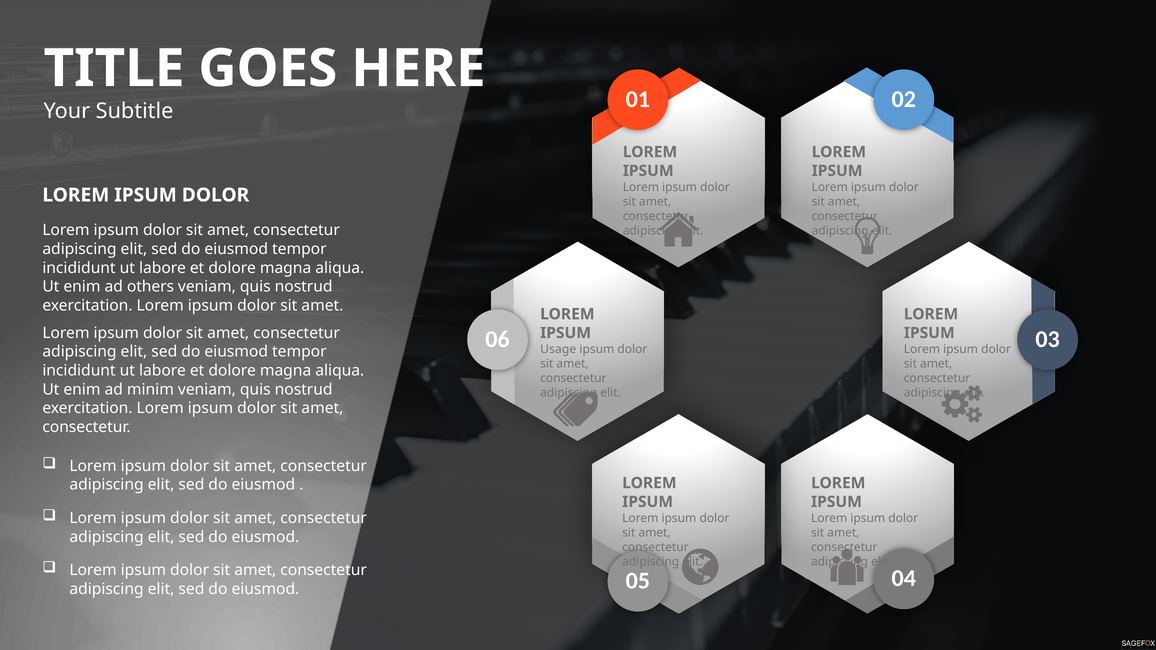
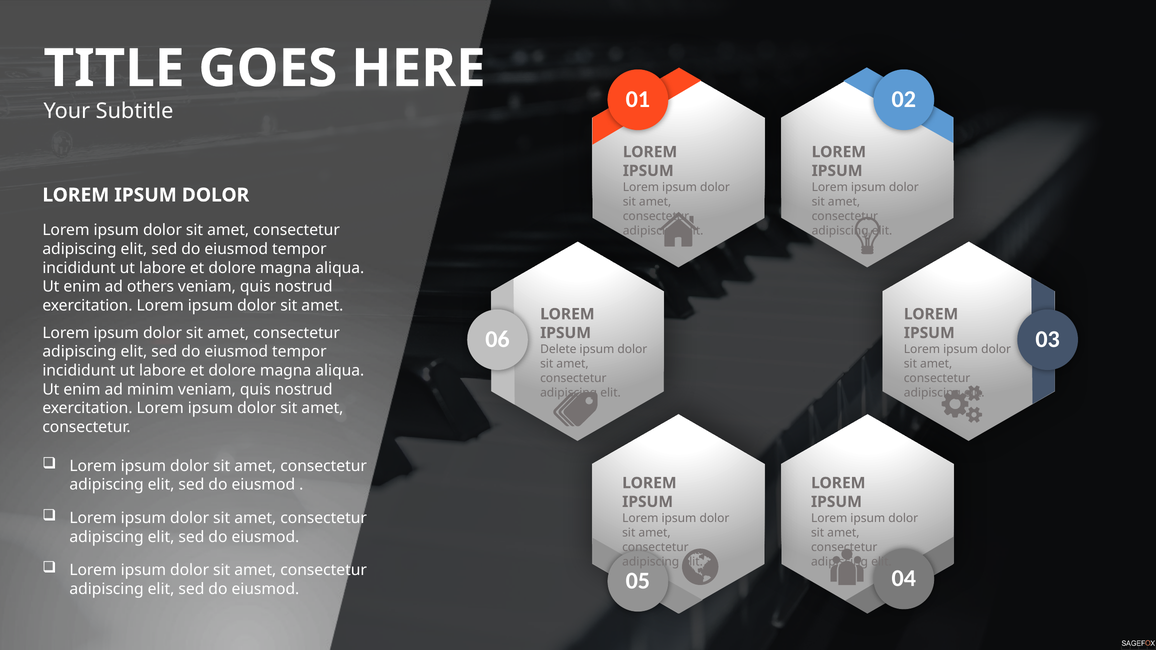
Usage: Usage -> Delete (558, 349)
